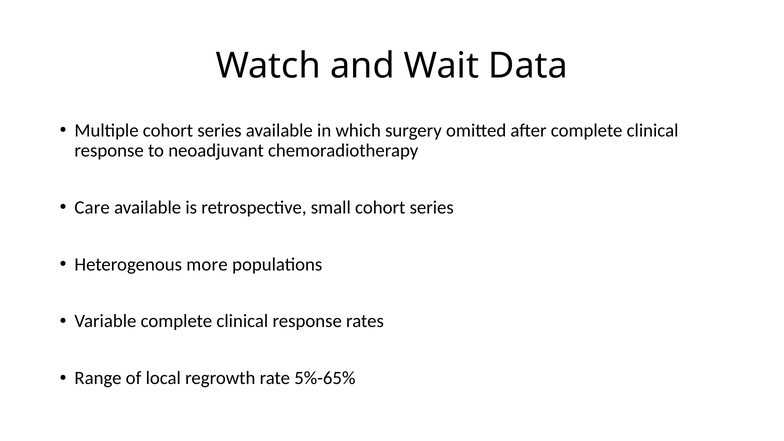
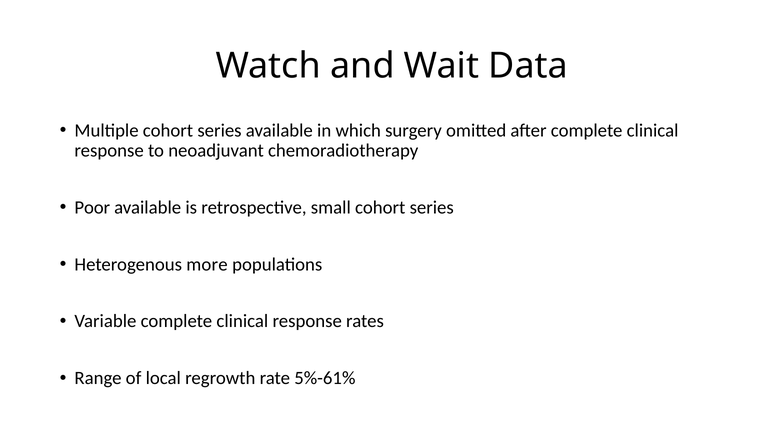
Care: Care -> Poor (92, 208)
5%-65%: 5%-65% -> 5%-61% (325, 378)
